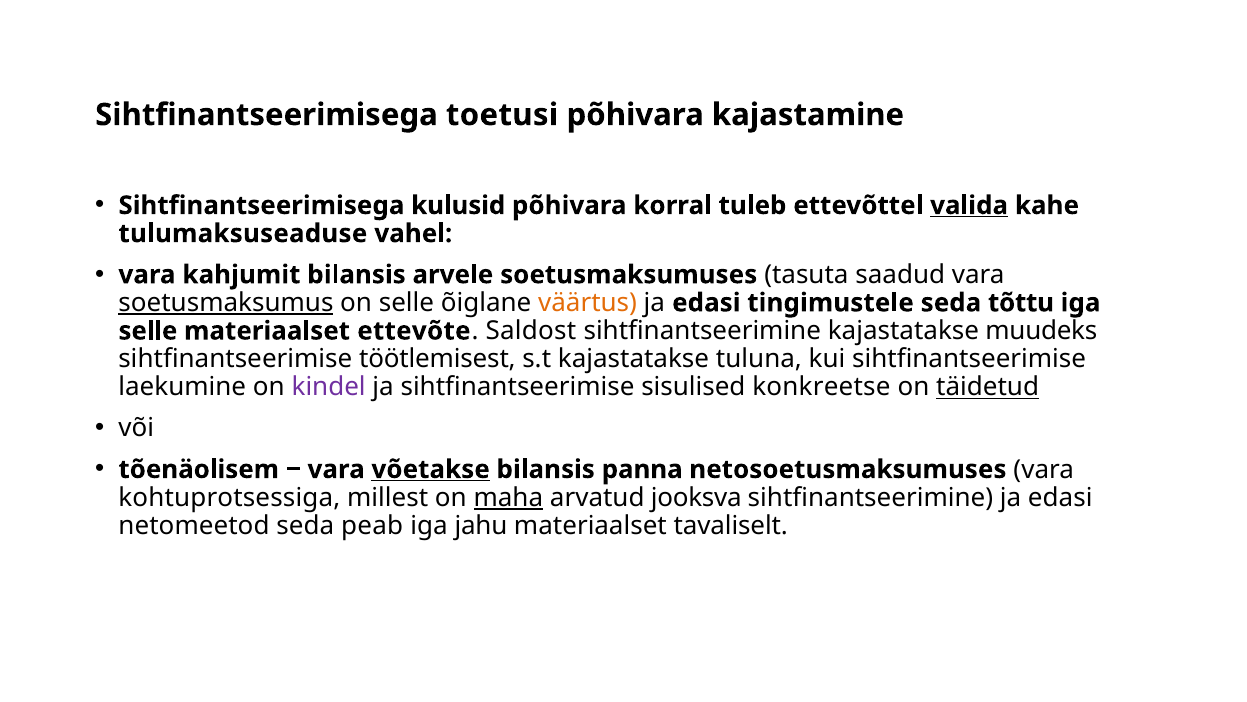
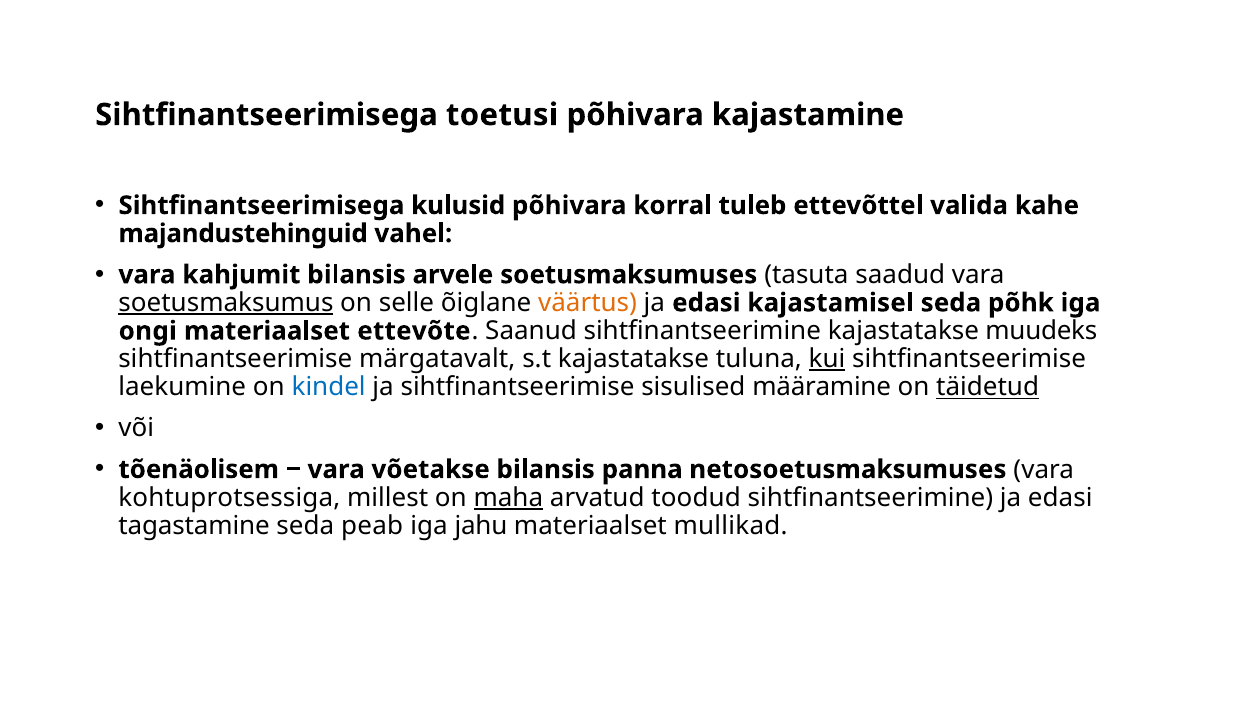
valida underline: present -> none (969, 205)
tulumaksuseaduse: tulumaksuseaduse -> majandustehinguid (243, 233)
tingimustele: tingimustele -> kajastamisel (830, 303)
tõttu: tõttu -> põhk (1021, 303)
selle: selle -> ongi (148, 331)
Saldost: Saldost -> Saanud (531, 331)
töötlemisest: töötlemisest -> märgatavalt (437, 359)
kui underline: none -> present (827, 359)
kindel colour: purple -> blue (329, 387)
konkreetse: konkreetse -> määramine (822, 387)
võetakse underline: present -> none (431, 469)
jooksva: jooksva -> toodud (696, 497)
netomeetod: netomeetod -> tagastamine (194, 525)
tavaliselt: tavaliselt -> mullikad (731, 525)
